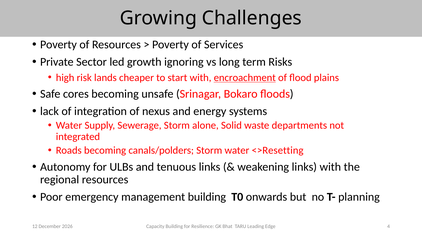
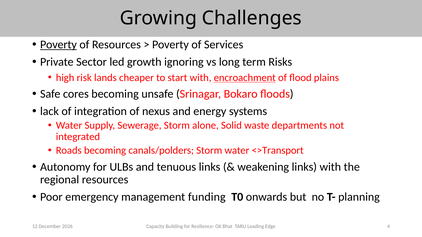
Poverty underline: none -> present (58, 45)
<>Resetting: <>Resetting -> <>Transport (278, 151)
management building: building -> funding (207, 197)
